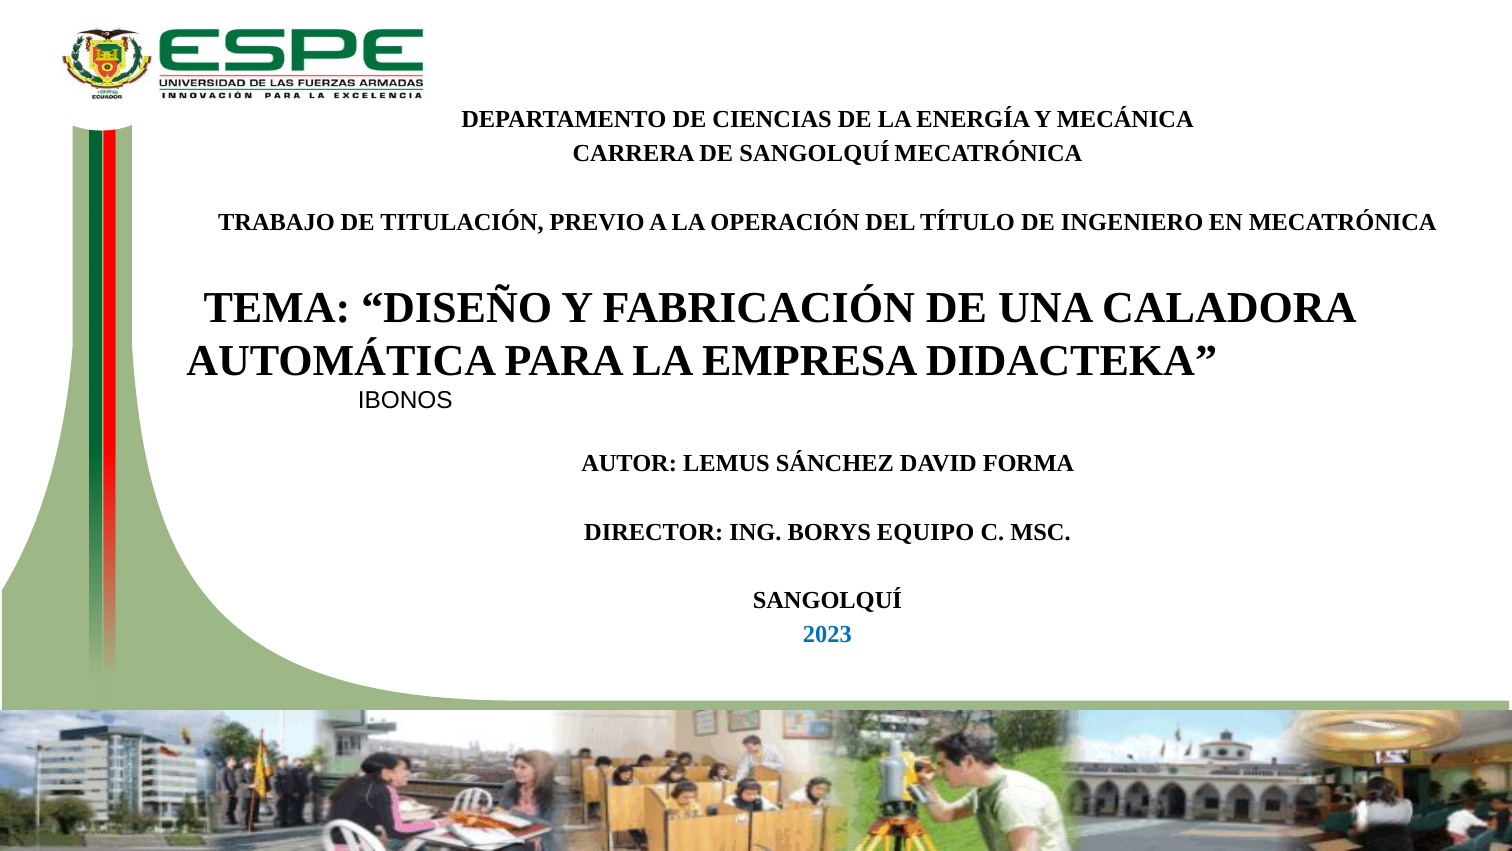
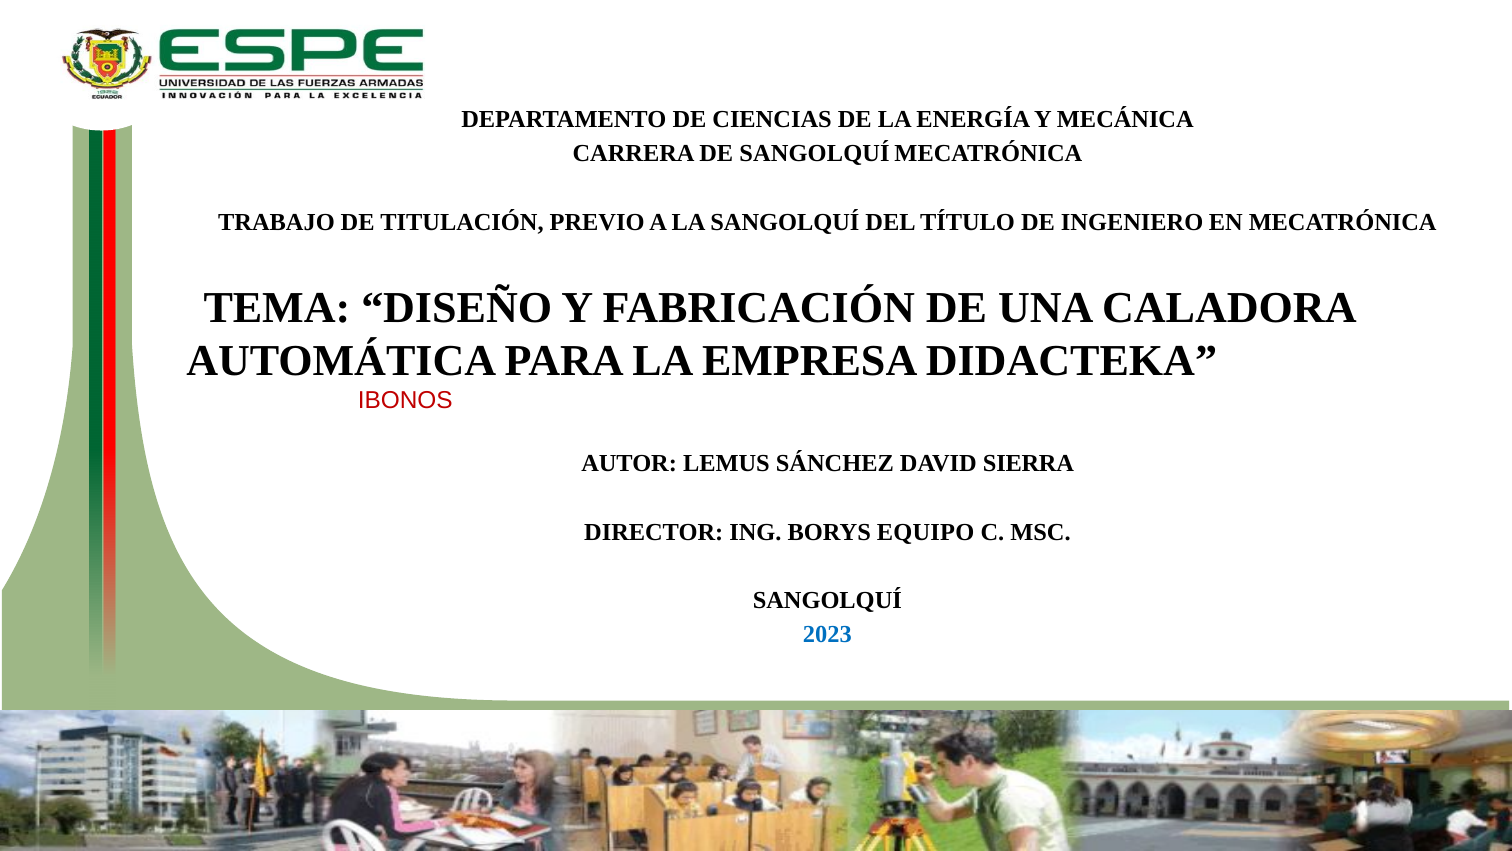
LA OPERACIÓN: OPERACIÓN -> SANGOLQUÍ (785, 222)
IBONOS colour: black -> red (405, 400)
FORMA: FORMA -> SIERRA (1028, 463)
